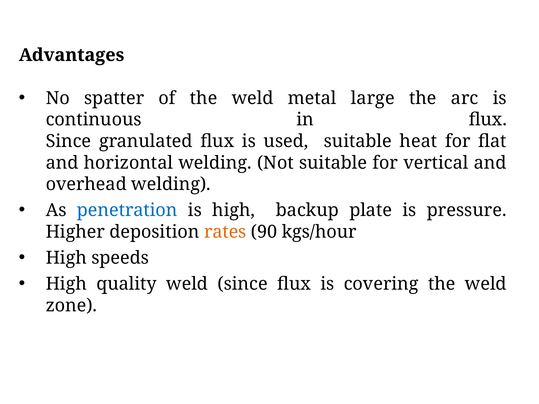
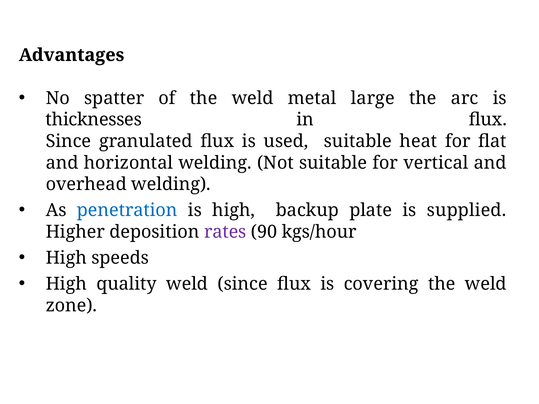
continuous: continuous -> thicknesses (94, 120)
pressure: pressure -> supplied (467, 211)
rates colour: orange -> purple (225, 232)
